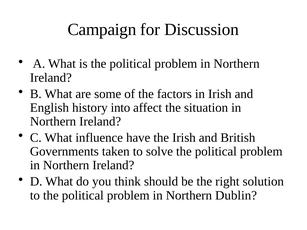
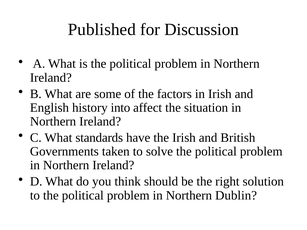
Campaign: Campaign -> Published (102, 30)
influence: influence -> standards (99, 138)
